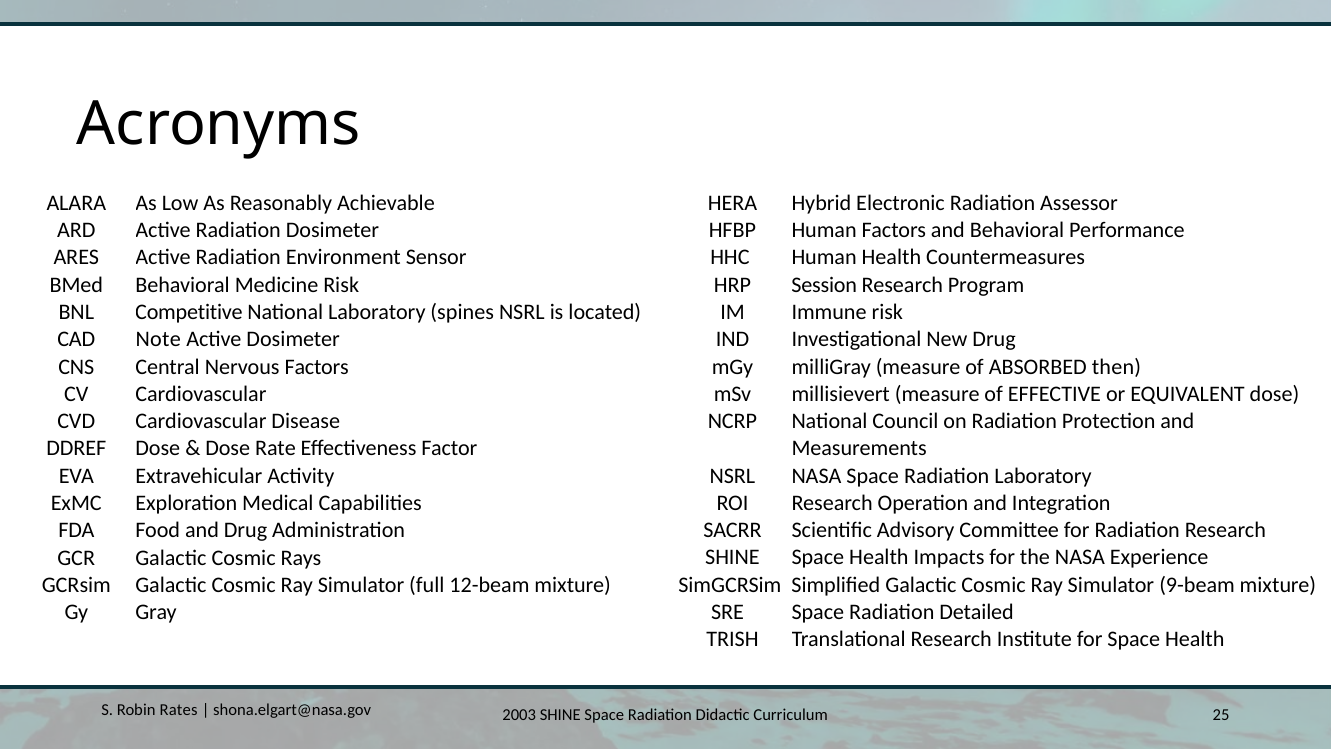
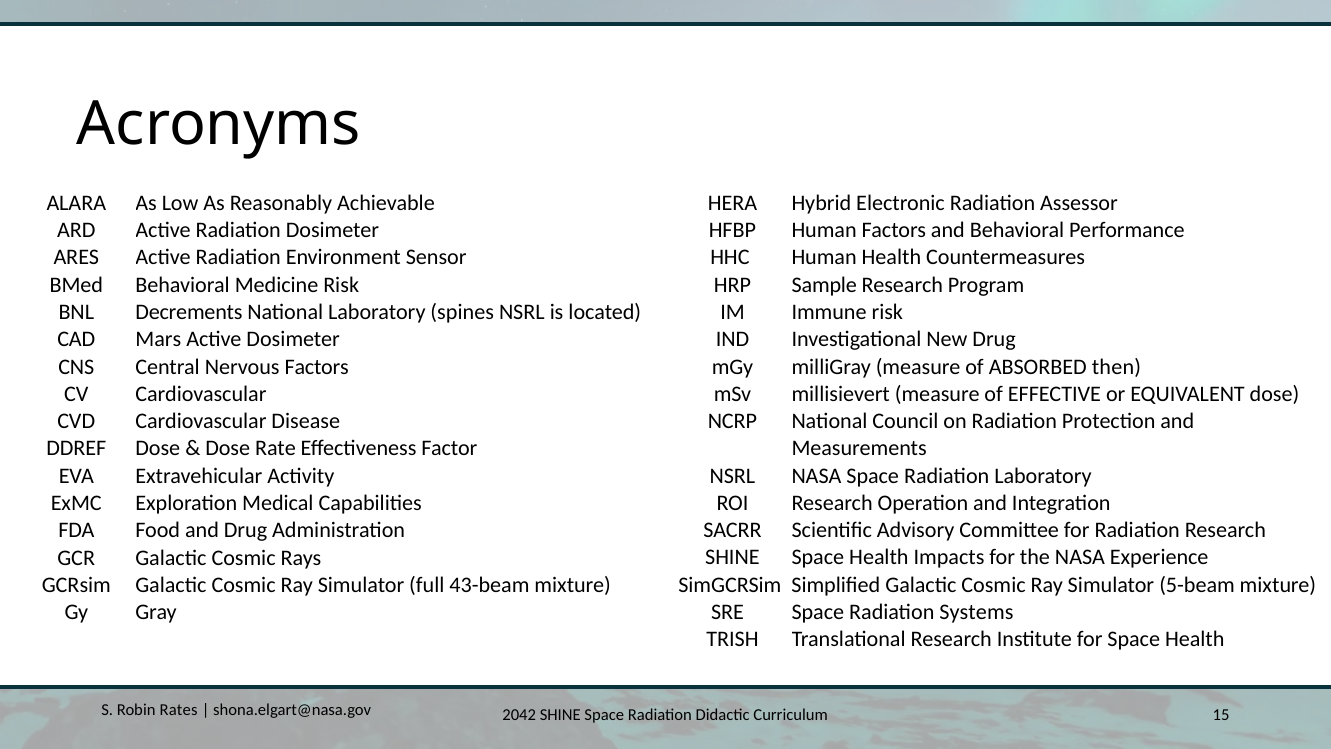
Session: Session -> Sample (824, 285)
Competitive: Competitive -> Decrements (189, 312)
Note: Note -> Mars (158, 339)
9-beam: 9-beam -> 5-beam (1197, 585)
12-beam: 12-beam -> 43-beam (489, 585)
Detailed: Detailed -> Systems (976, 612)
2003: 2003 -> 2042 (519, 715)
25: 25 -> 15 (1221, 715)
